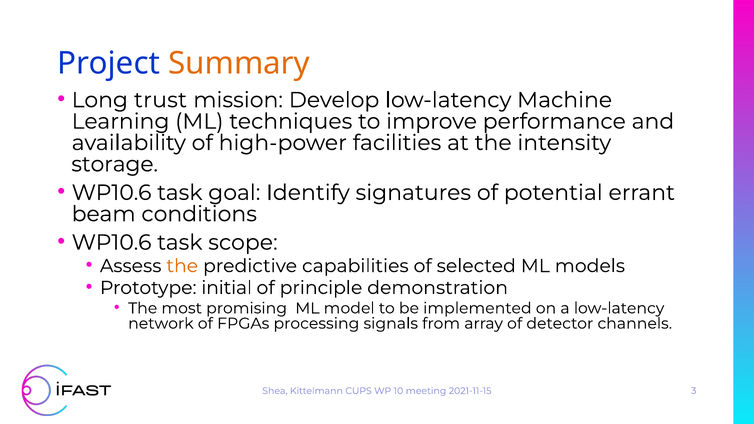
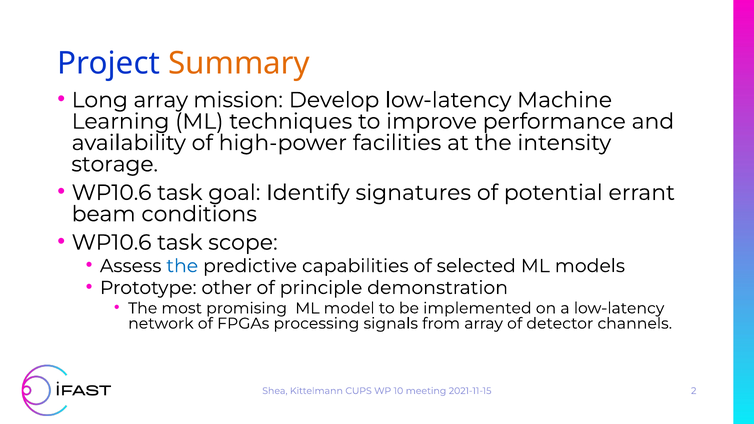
Long trust: trust -> array (161, 100)
the colour: orange -> blue (182, 266)
initial: initial -> other (227, 288)
3: 3 -> 2 (694, 391)
